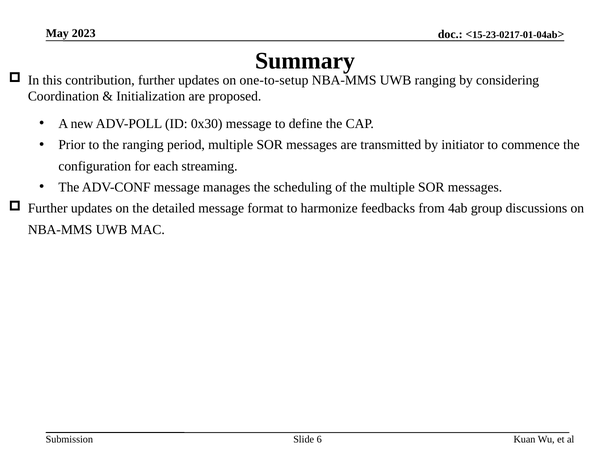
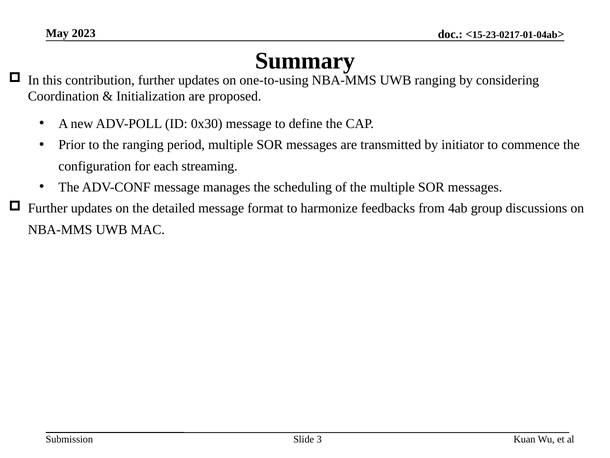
one-to-setup: one-to-setup -> one-to-using (274, 80)
6: 6 -> 3 (319, 439)
